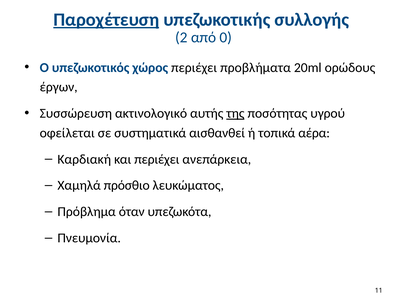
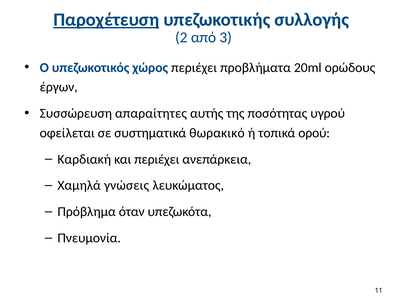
0: 0 -> 3 (226, 38)
ακτινολογικό: ακτινολογικό -> απαραίτητες (151, 113)
της underline: present -> none (235, 113)
αισθανθεί: αισθανθεί -> θωρακικό (217, 133)
αέρα: αέρα -> ορού (314, 133)
πρόσθιο: πρόσθιο -> γνώσεις (127, 186)
